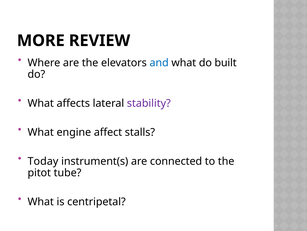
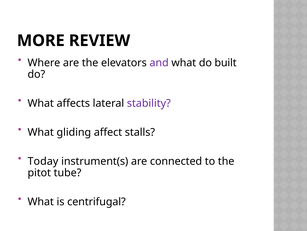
and colour: blue -> purple (159, 63)
engine: engine -> gliding (74, 132)
centripetal: centripetal -> centrifugal (96, 201)
